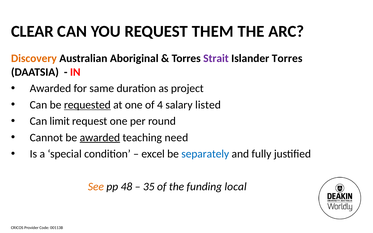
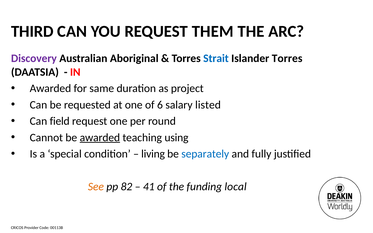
CLEAR: CLEAR -> THIRD (32, 31)
Discovery colour: orange -> purple (34, 59)
Strait colour: purple -> blue (216, 59)
requested underline: present -> none (87, 105)
4: 4 -> 6 (160, 105)
limit: limit -> field (60, 121)
need: need -> using (176, 138)
excel: excel -> living (153, 154)
48: 48 -> 82 (126, 187)
35: 35 -> 41 (149, 187)
